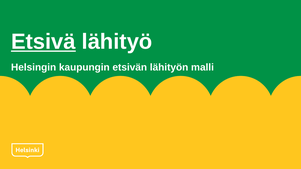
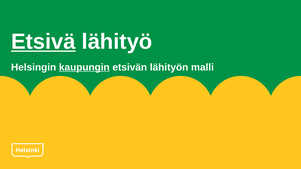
kaupungin underline: none -> present (84, 67)
